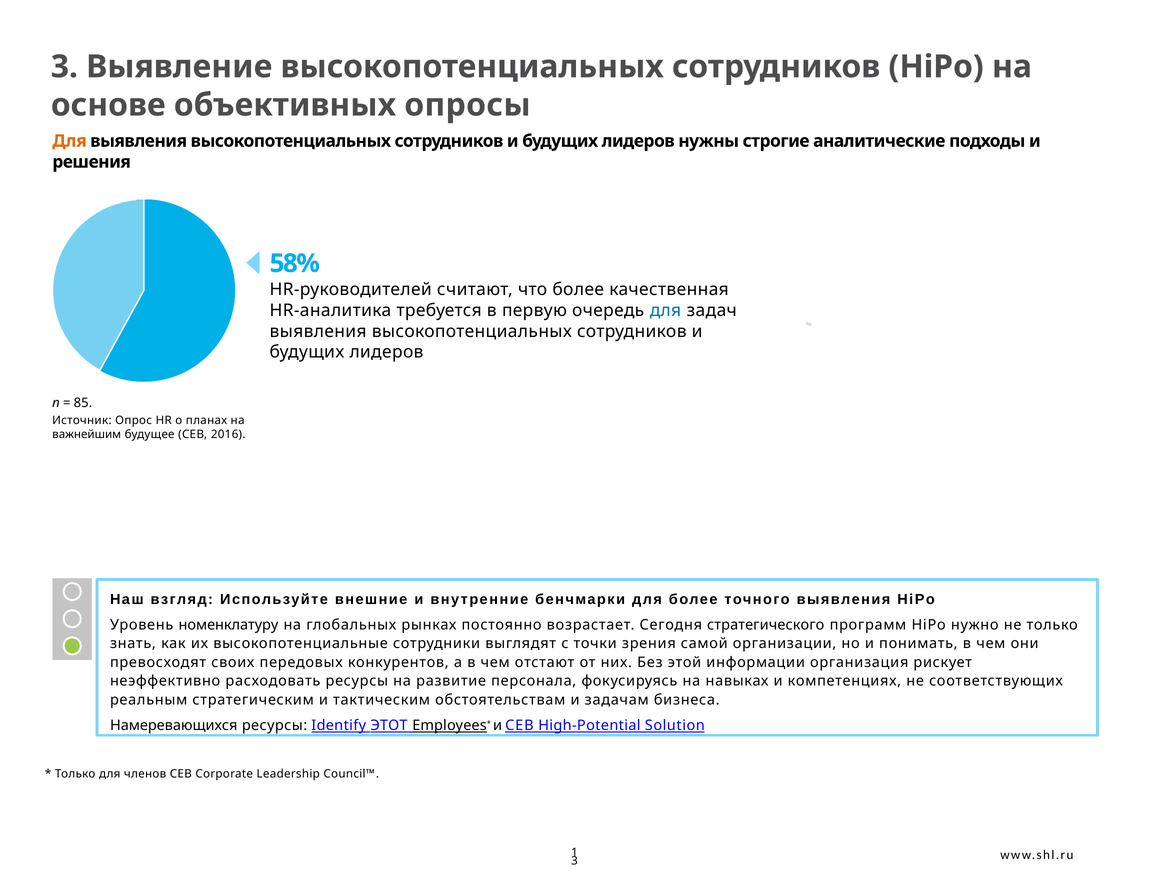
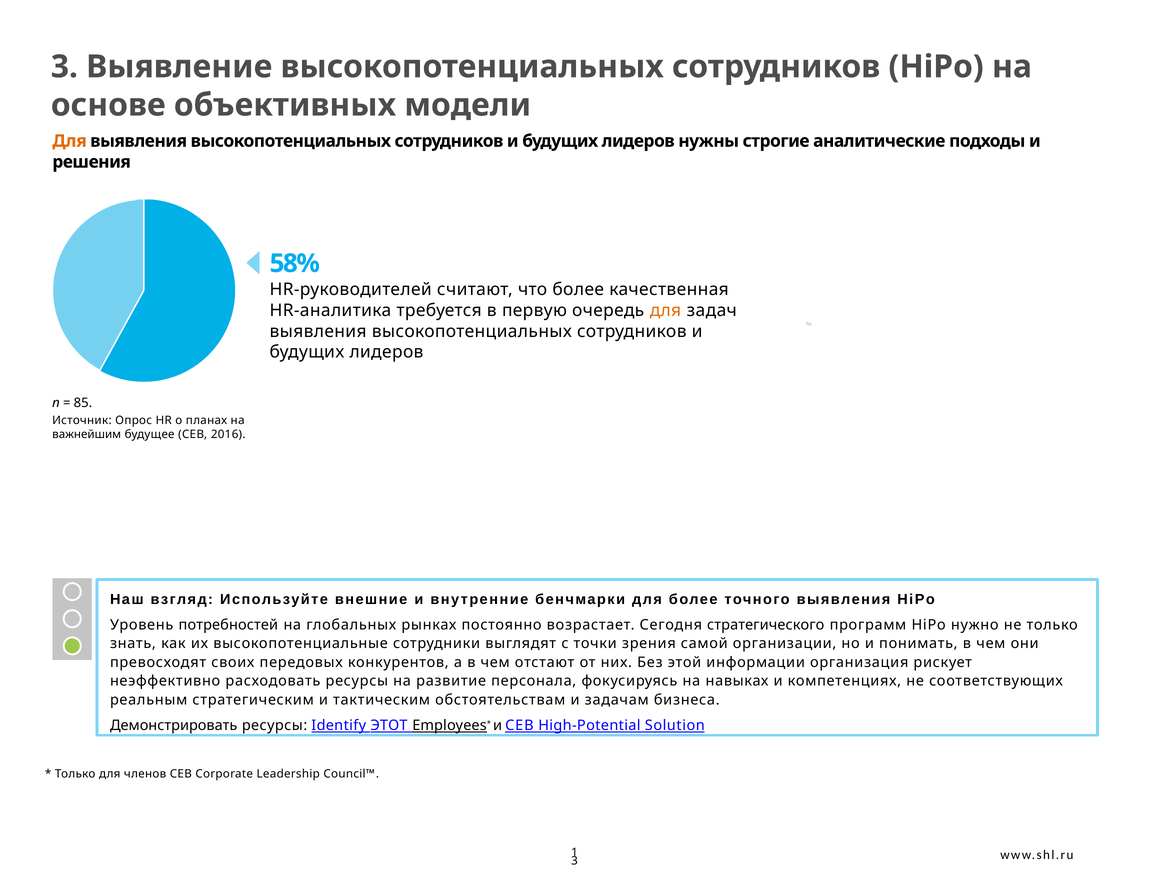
опросы: опросы -> модели (468, 105)
для colour: blue -> orange (665, 311)
номенклатуру: номенклатуру -> потребностей (228, 625)
Намеревающихся: Намеревающихся -> Демонстрировать (174, 726)
